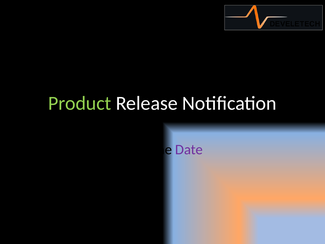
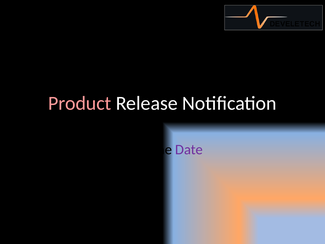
Product colour: light green -> pink (80, 103)
